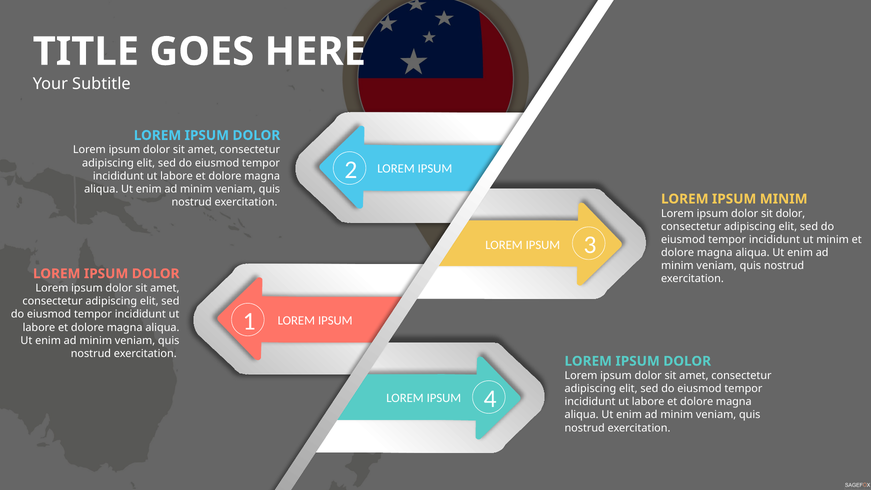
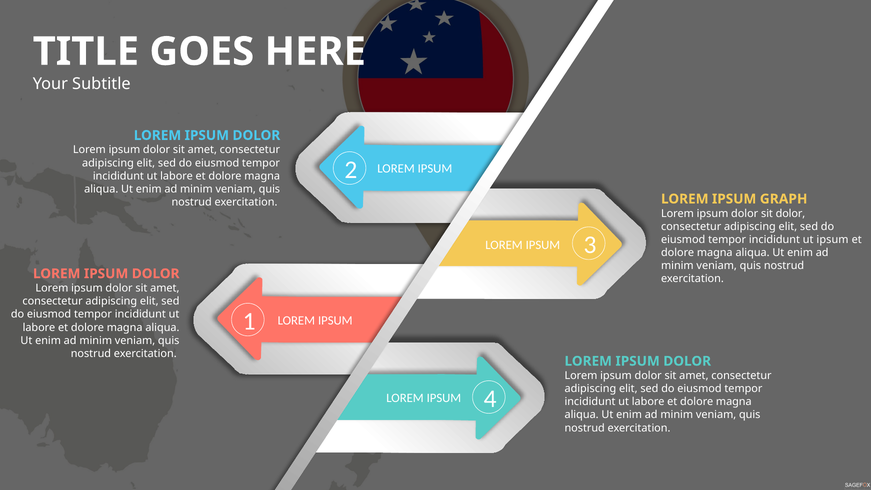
MINIM: MINIM -> GRAPH (784, 199)
ut minim: minim -> ipsum (832, 240)
